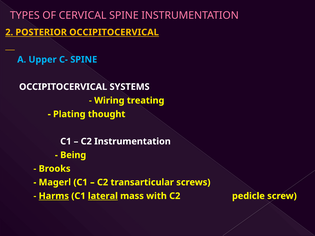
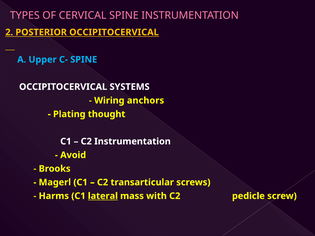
treating: treating -> anchors (146, 101)
Being: Being -> Avoid (73, 155)
Harms underline: present -> none (54, 196)
